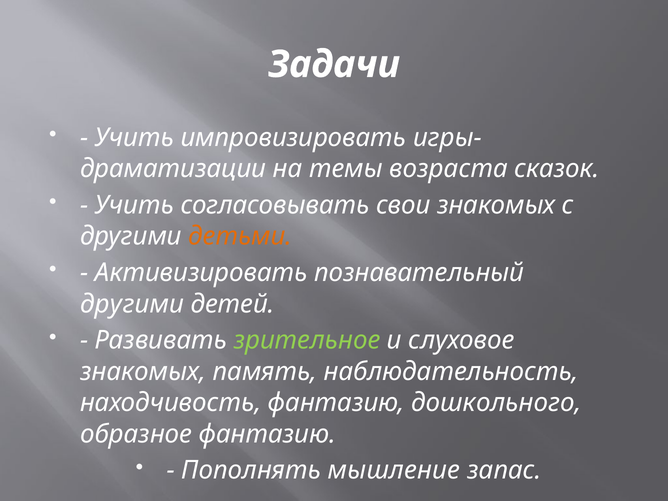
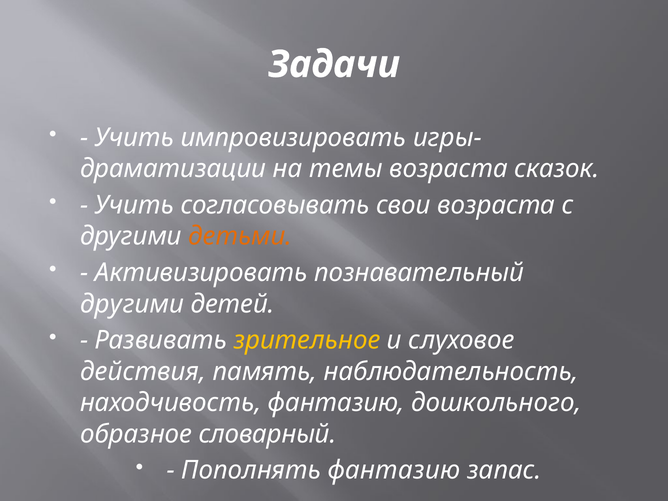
свои знакомых: знакомых -> возраста (496, 205)
зрительное colour: light green -> yellow (307, 340)
знакомых: знакомых -> действия (143, 372)
образное фантазию: фантазию -> словарный (267, 434)
Пополнять мышление: мышление -> фантазию (394, 470)
